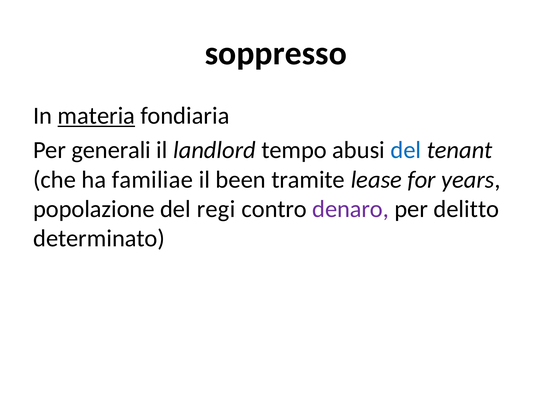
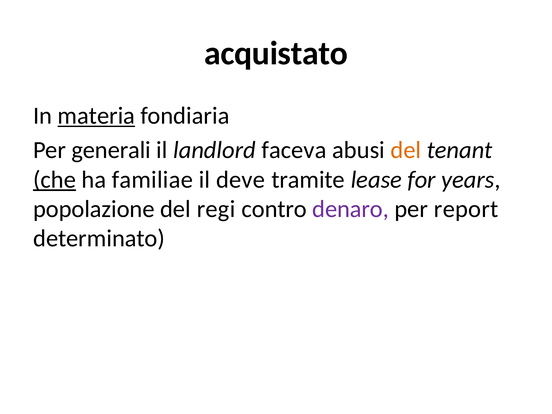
soppresso: soppresso -> acquistato (276, 53)
tempo: tempo -> faceva (294, 150)
del colour: blue -> orange (406, 150)
che underline: none -> present (55, 180)
been: been -> deve (241, 180)
delitto: delitto -> report (466, 209)
